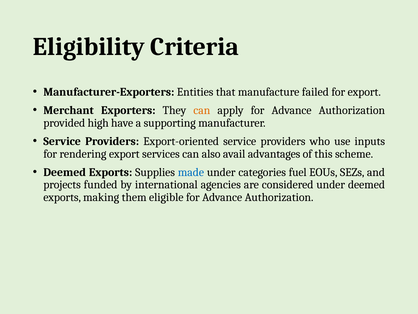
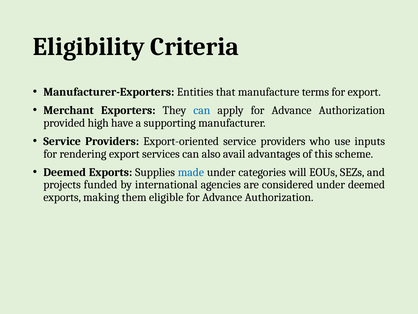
failed: failed -> terms (315, 92)
can colour: orange -> blue (202, 110)
fuel: fuel -> will (298, 172)
